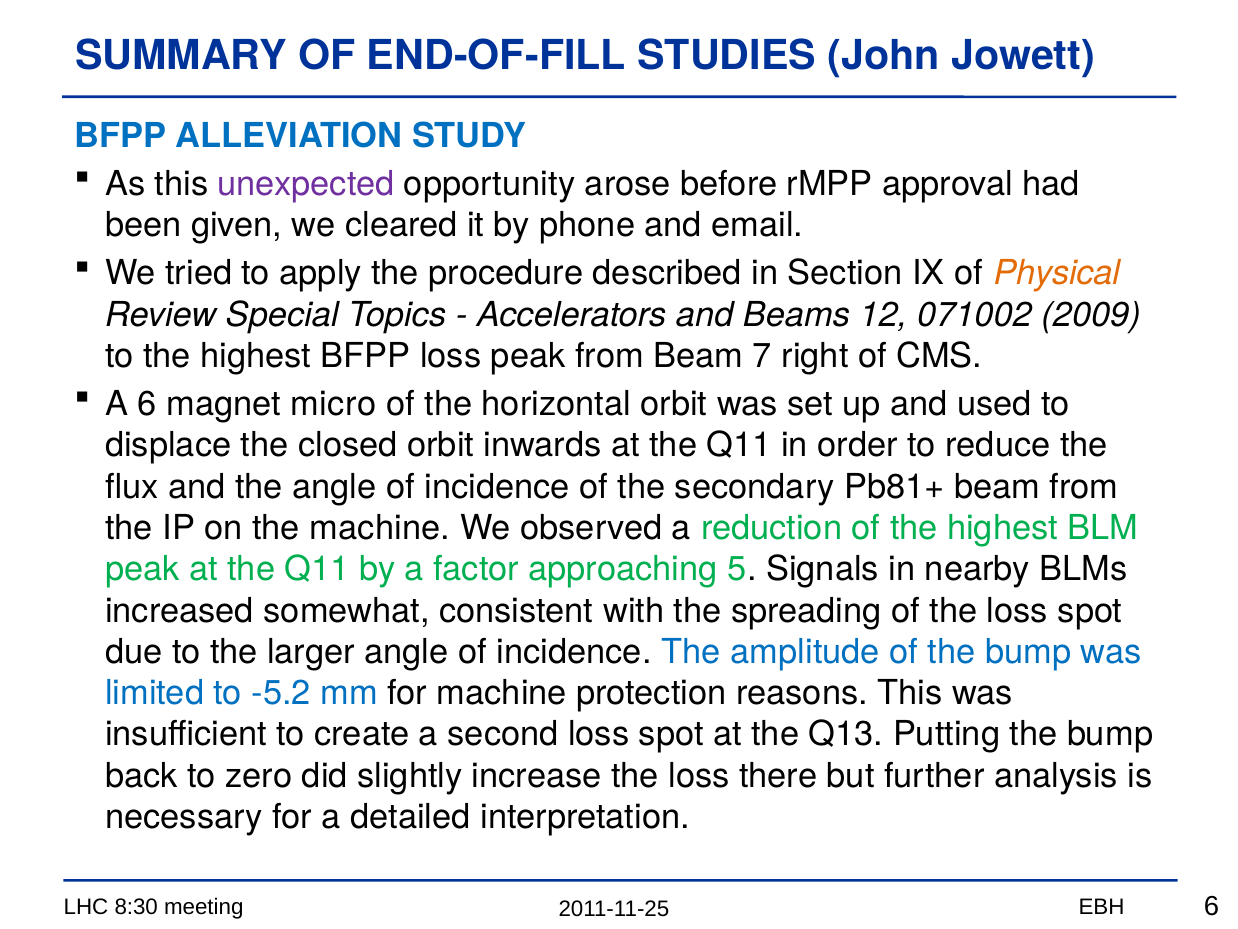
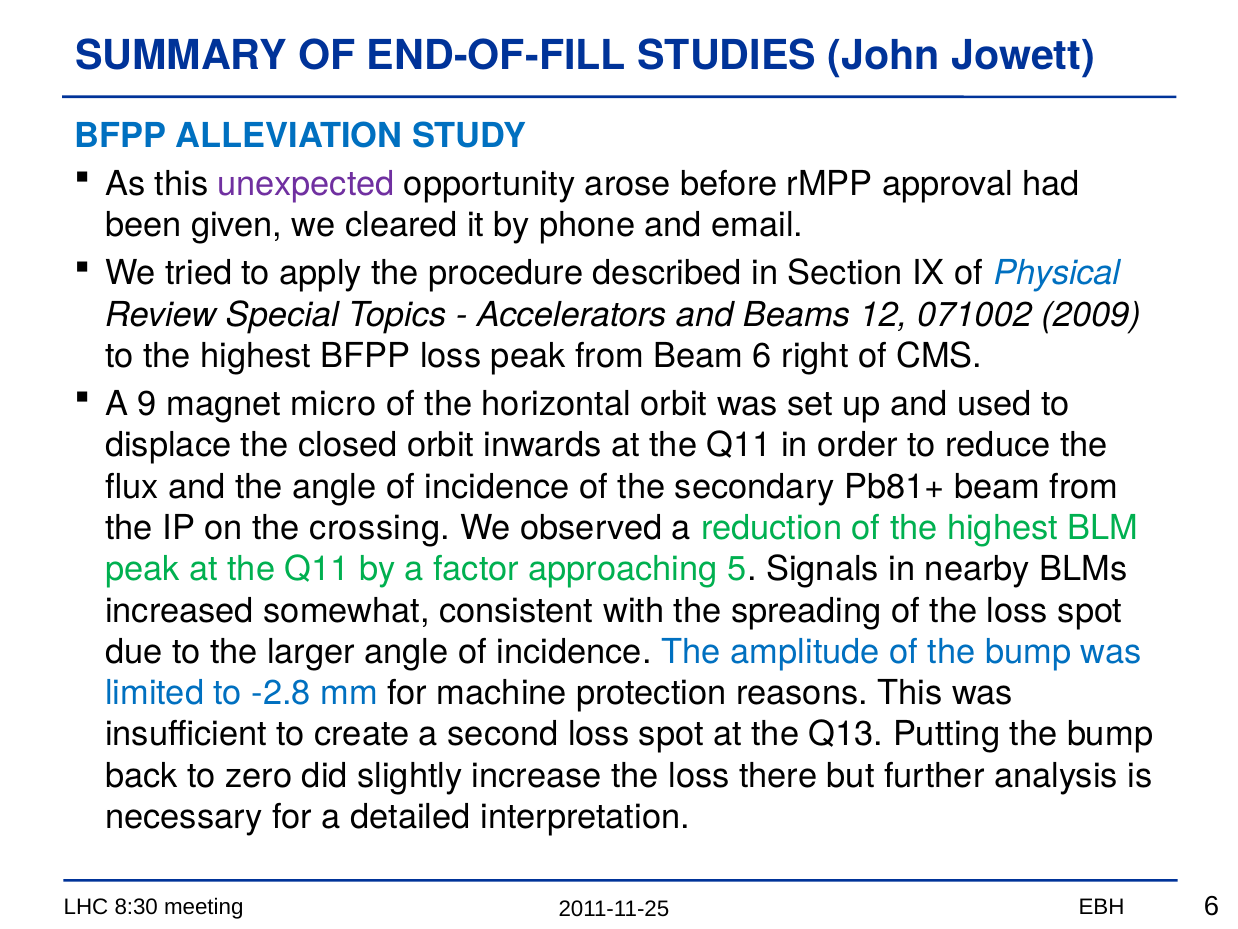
Physical colour: orange -> blue (1057, 273)
Beam 7: 7 -> 6 (762, 356)
A 6: 6 -> 9 (147, 404)
the machine: machine -> crossing (380, 528)
-5.2: -5.2 -> -2.8 (281, 693)
